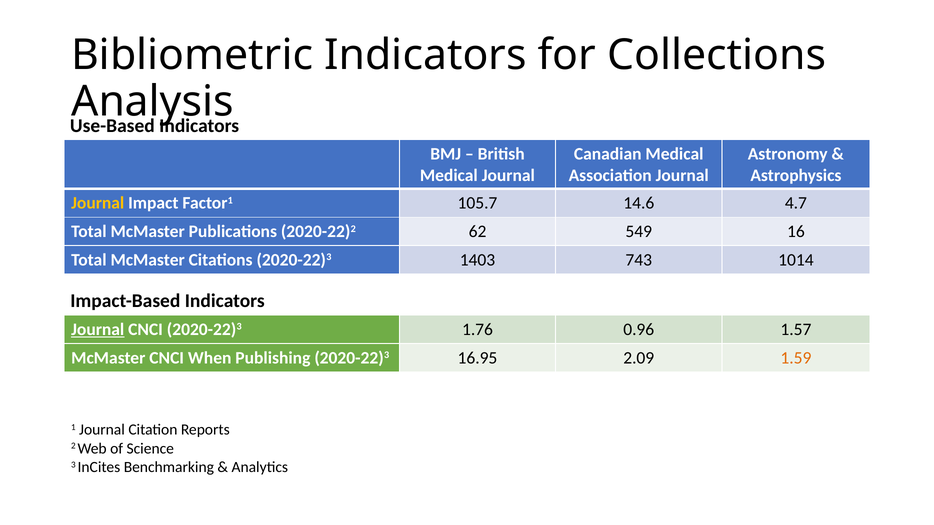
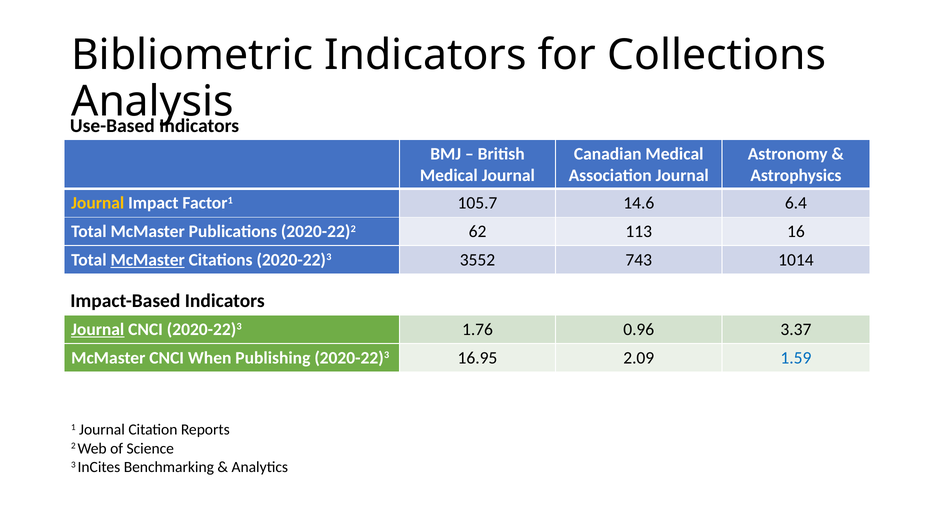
4.7: 4.7 -> 6.4 (796, 203)
549: 549 -> 113 (639, 232)
McMaster underline: none -> present (148, 260)
1403: 1403 -> 3552 (477, 260)
1.57: 1.57 -> 3.37 (796, 330)
1.59 colour: orange -> blue (796, 358)
